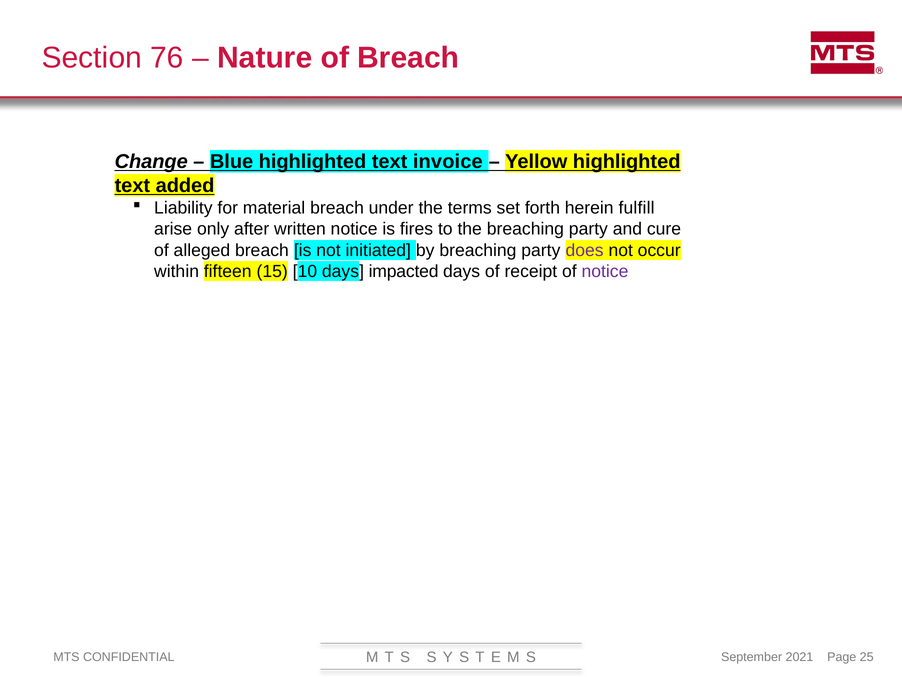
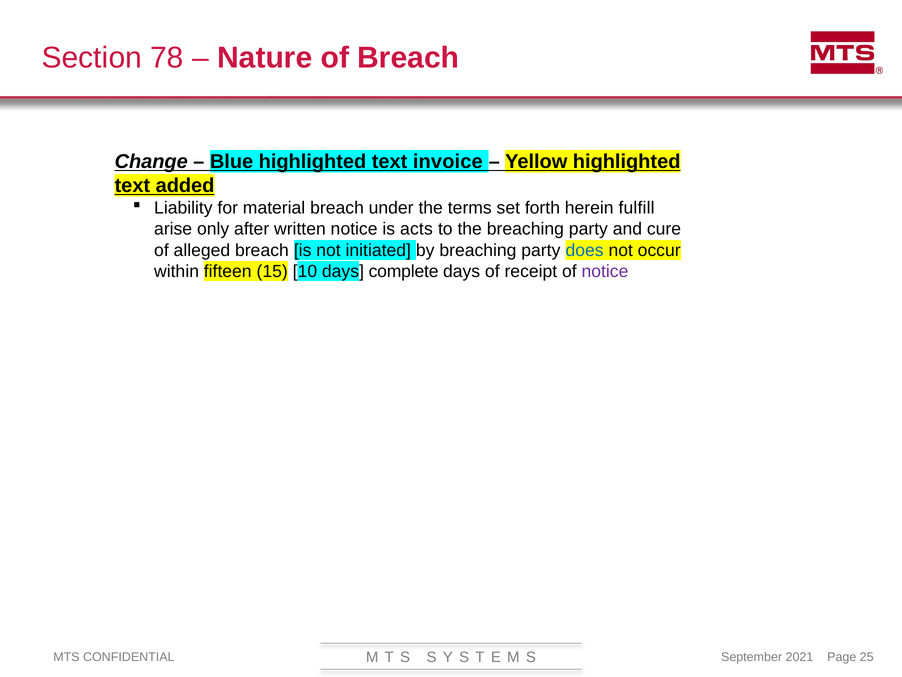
76: 76 -> 78 (167, 58)
fires: fires -> acts (416, 229)
does colour: purple -> blue (585, 250)
impacted: impacted -> complete (404, 271)
